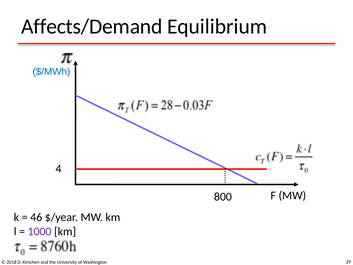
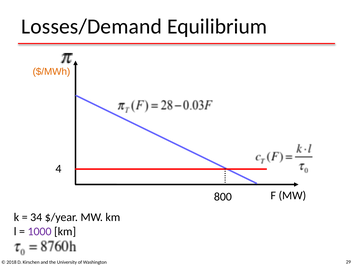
Affects/Demand: Affects/Demand -> Losses/Demand (92, 27)
$/MWh colour: blue -> orange (51, 72)
46: 46 -> 34 (36, 217)
